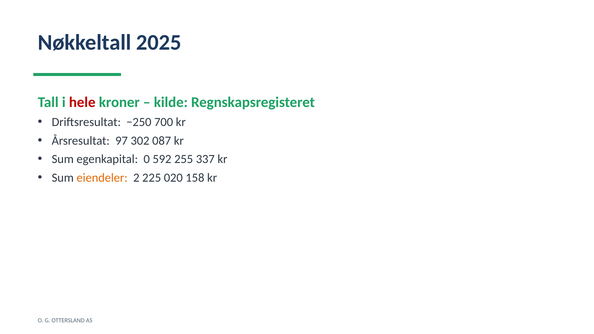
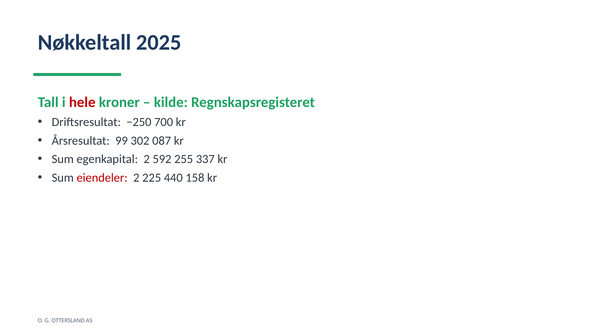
97: 97 -> 99 (122, 141)
egenkapital 0: 0 -> 2 (147, 159)
eiendeler colour: orange -> red (102, 178)
020: 020 -> 440 (173, 178)
